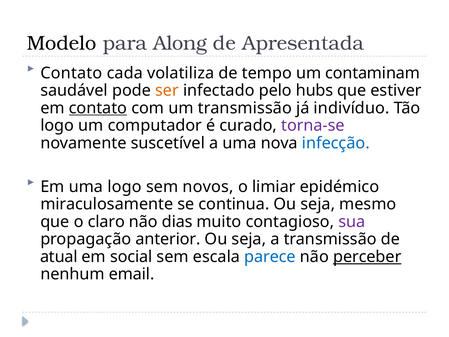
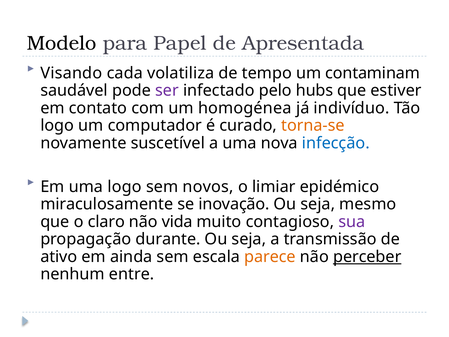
Along: Along -> Papel (180, 43)
Contato: Contato -> Visando (71, 73)
ser colour: orange -> purple (167, 90)
contato underline: present -> none (98, 108)
um transmissão: transmissão -> homogénea (245, 108)
torna-se colour: purple -> orange (313, 125)
continua: continua -> inovação (234, 204)
dias: dias -> vida (177, 222)
anterior: anterior -> durante (168, 239)
atual: atual -> ativo (59, 257)
social: social -> ainda (131, 257)
parece colour: blue -> orange (270, 257)
email: email -> entre (132, 274)
